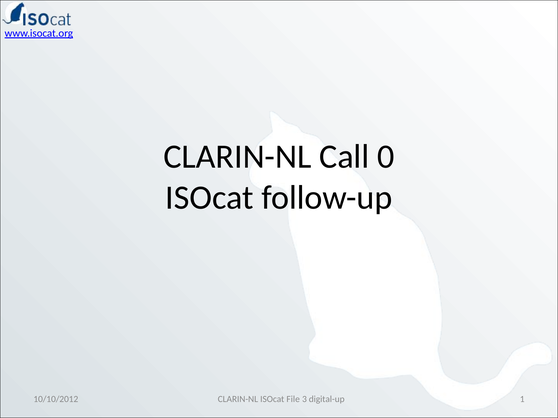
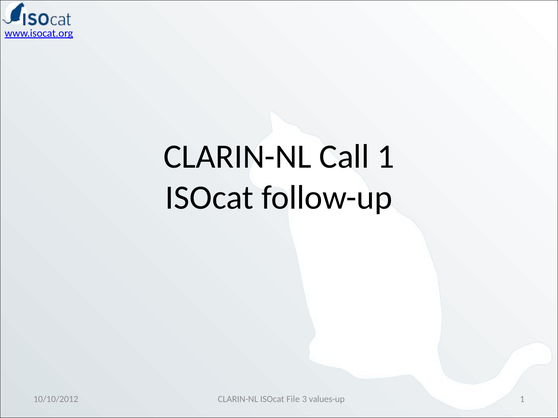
Call 0: 0 -> 1 (386, 157)
digital-up: digital-up -> values-up (327, 400)
